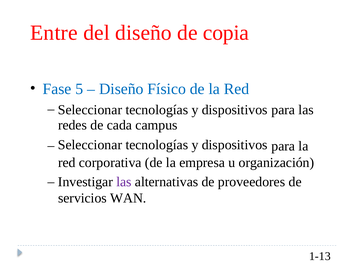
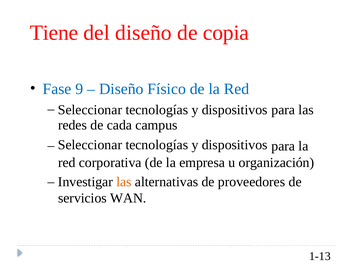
Entre: Entre -> Tiene (54, 33)
5: 5 -> 9 (79, 89)
las colour: purple -> orange (124, 182)
